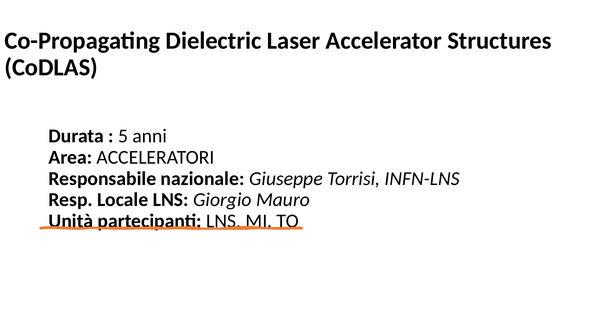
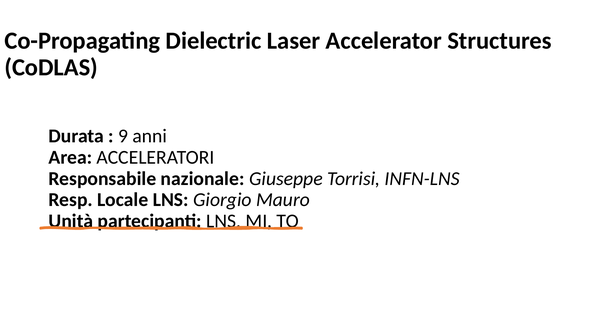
5: 5 -> 9 (123, 136)
